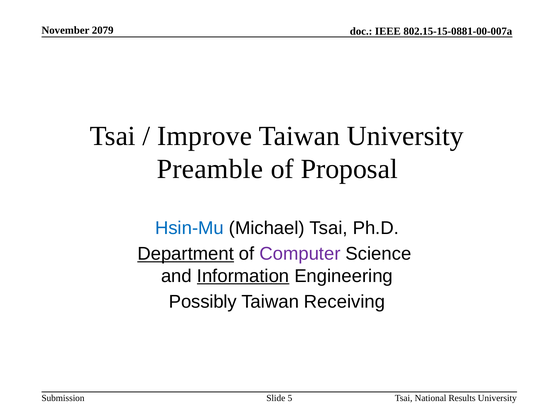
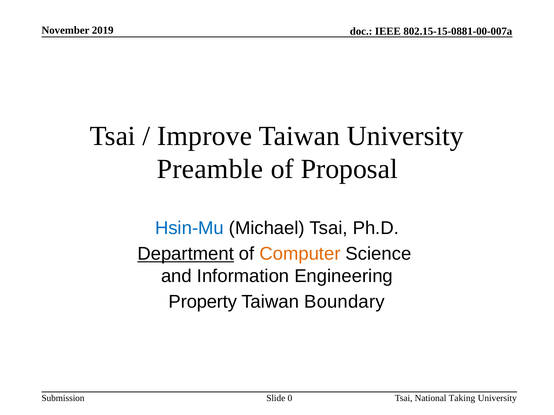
2079: 2079 -> 2019 (103, 30)
Computer colour: purple -> orange (300, 254)
Information underline: present -> none (243, 276)
Possibly: Possibly -> Property (203, 302)
Receiving: Receiving -> Boundary (344, 302)
Results: Results -> Taking (462, 398)
5: 5 -> 0 (290, 398)
